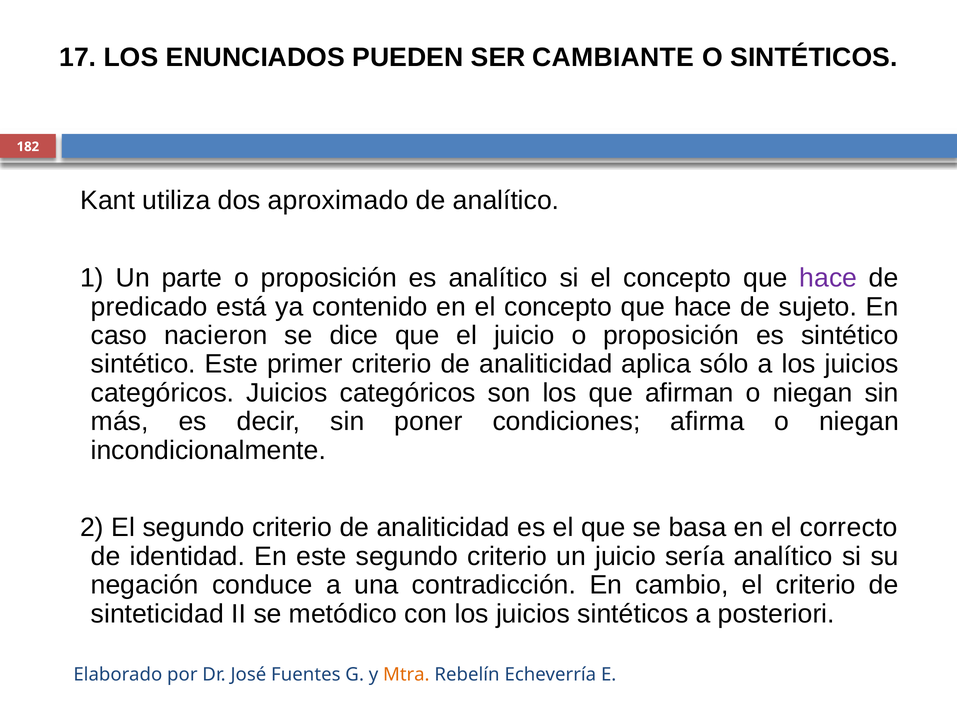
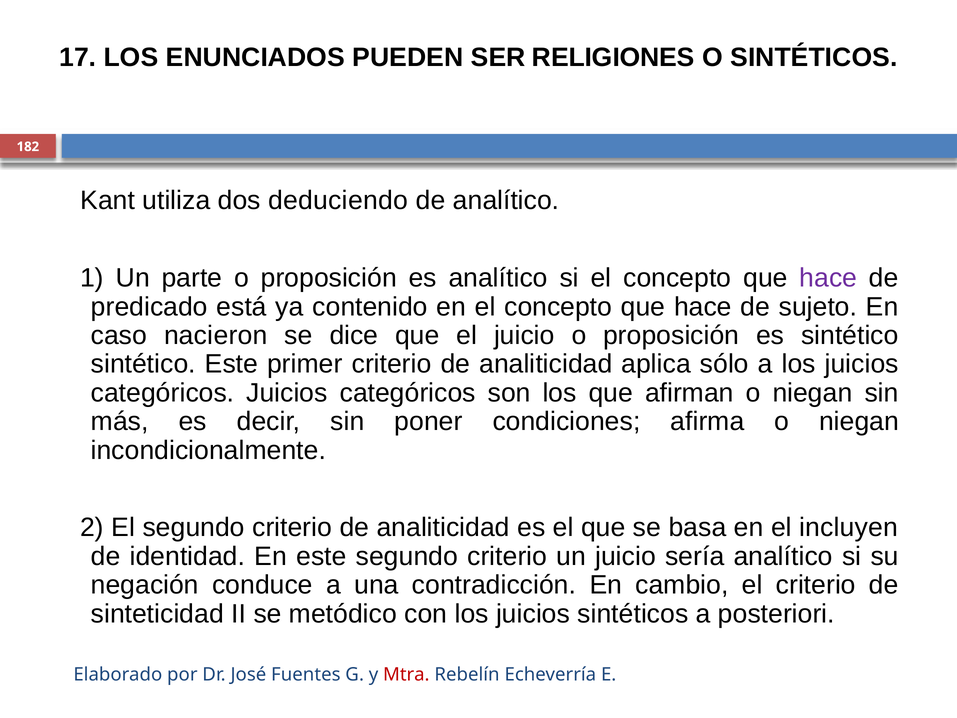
CAMBIANTE: CAMBIANTE -> RELIGIONES (613, 57)
aproximado: aproximado -> deduciendo (338, 201)
correcto: correcto -> incluyen (849, 528)
Mtra colour: orange -> red (406, 674)
